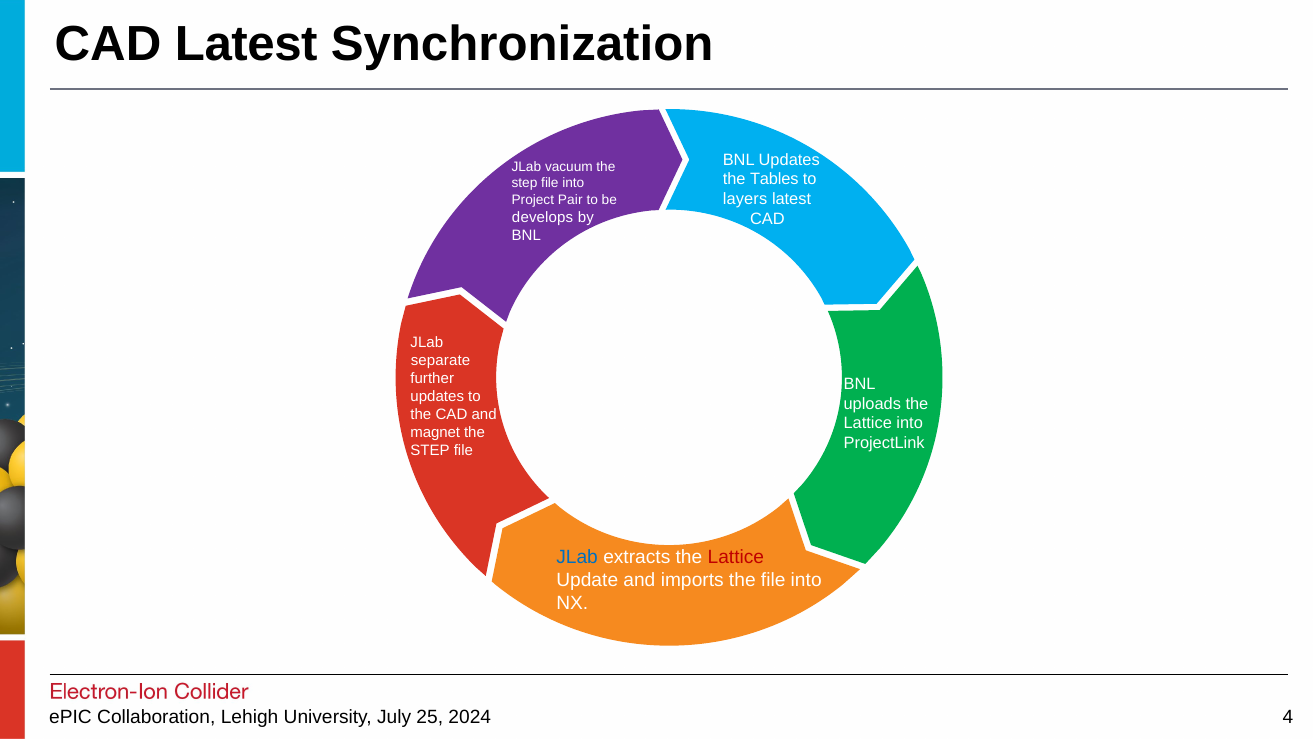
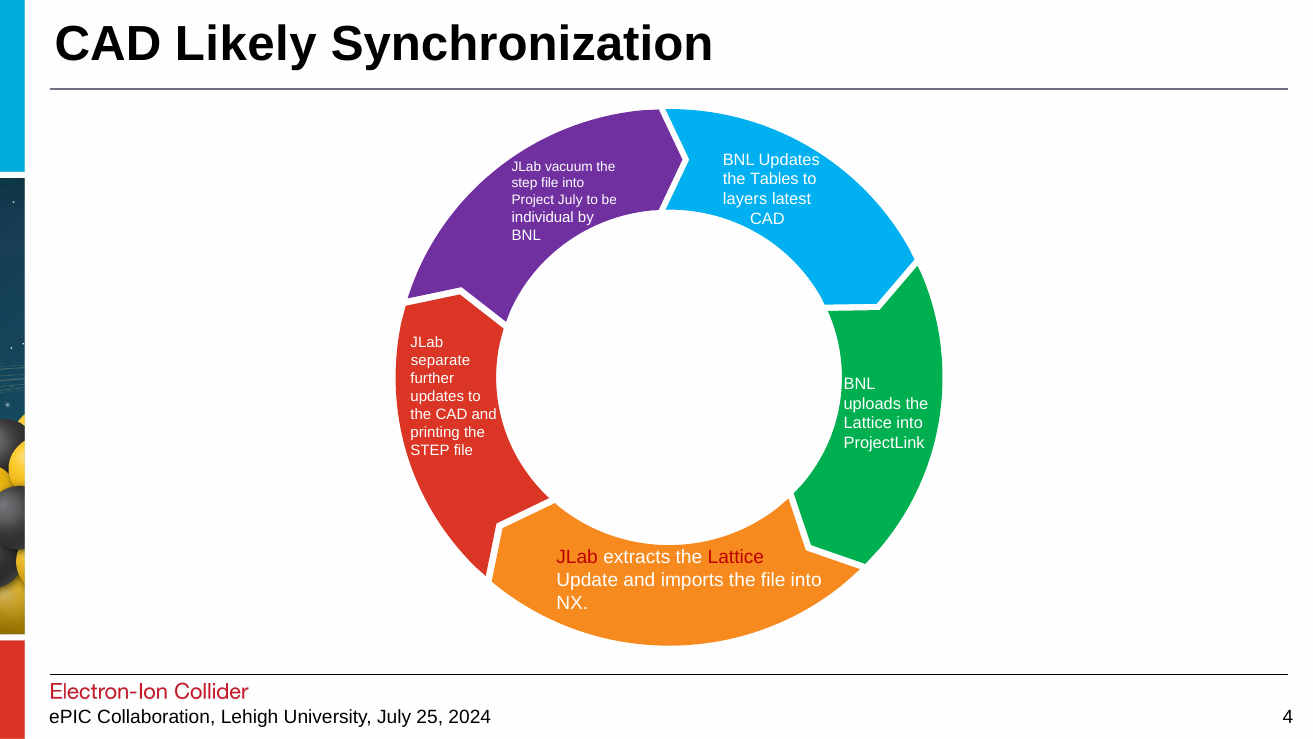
CAD Latest: Latest -> Likely (246, 44)
Project Pair: Pair -> July (570, 200)
develops: develops -> individual (543, 217)
magnet: magnet -> printing (435, 433)
JLab colour: blue -> red (577, 557)
